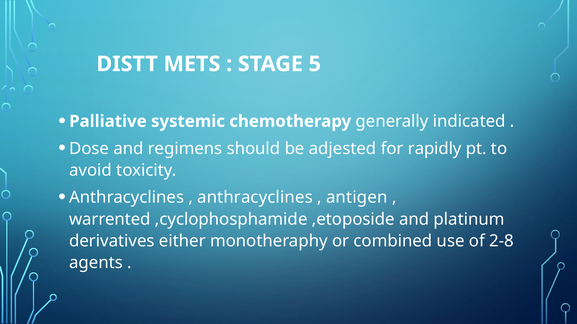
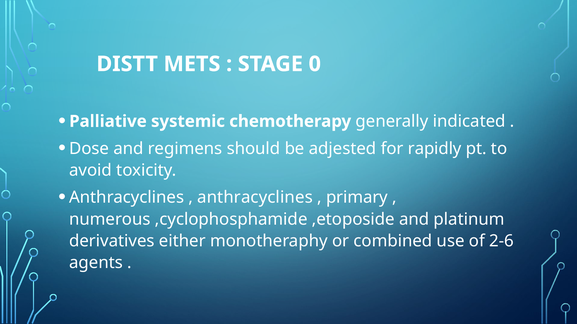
5: 5 -> 0 (315, 64)
antigen: antigen -> primary (357, 198)
warrented: warrented -> numerous (110, 220)
2-8: 2-8 -> 2-6 (502, 241)
